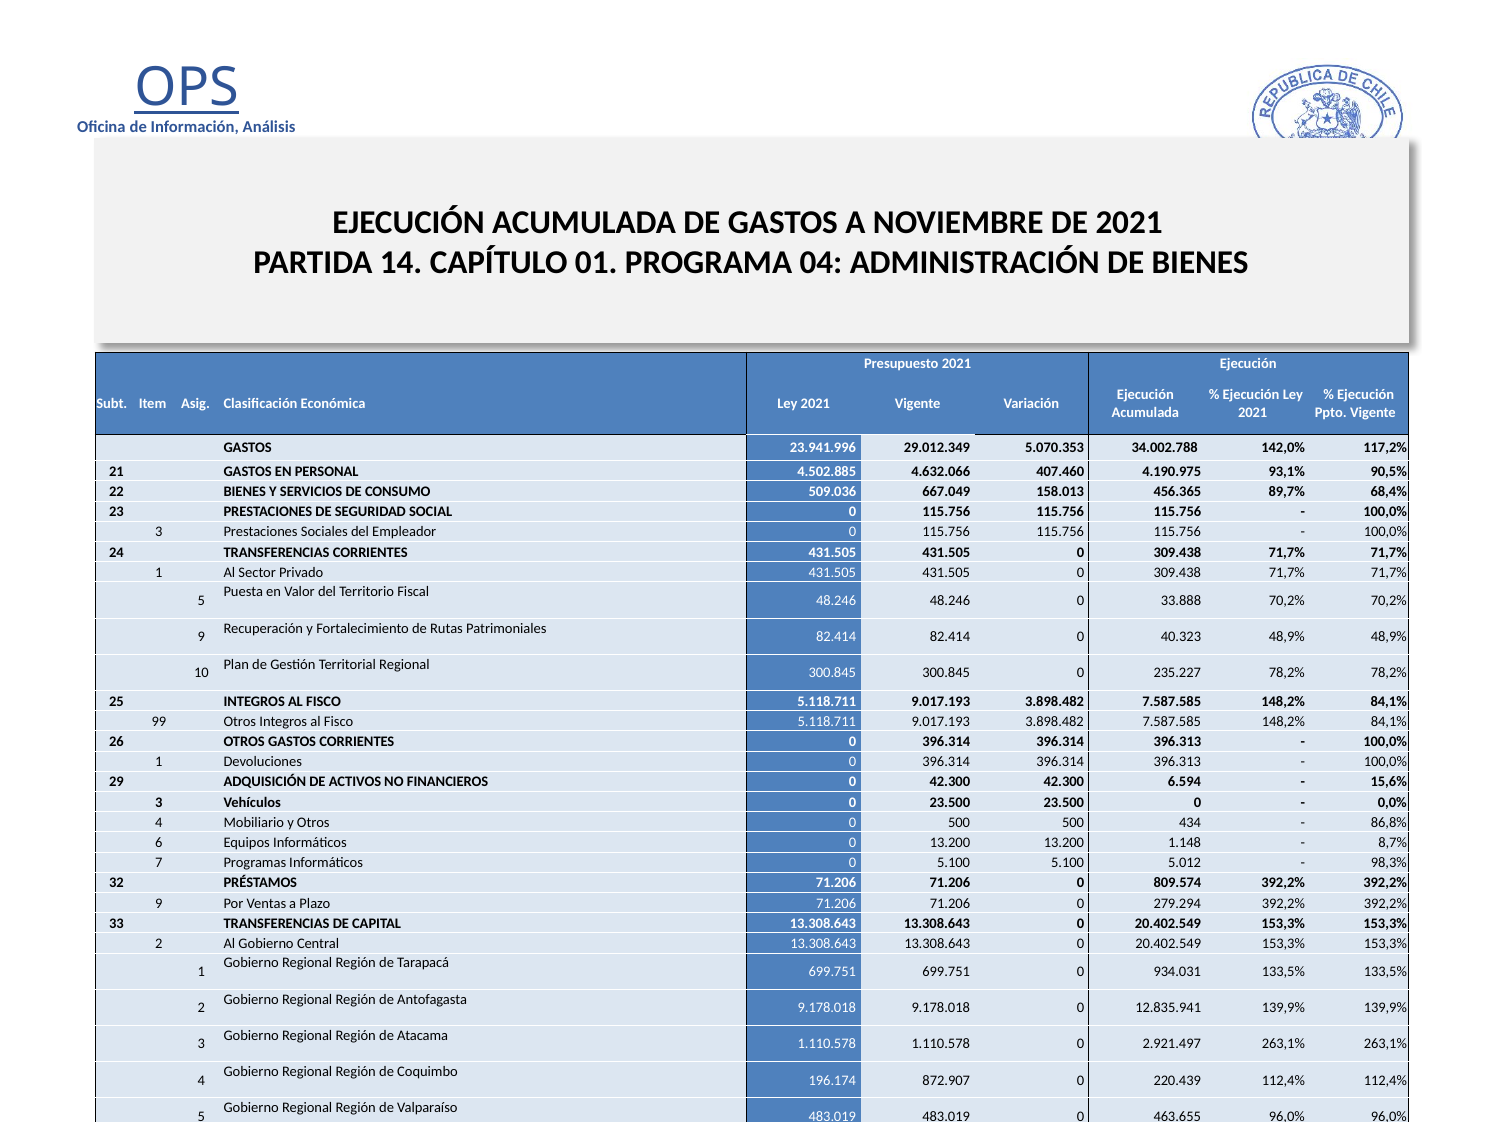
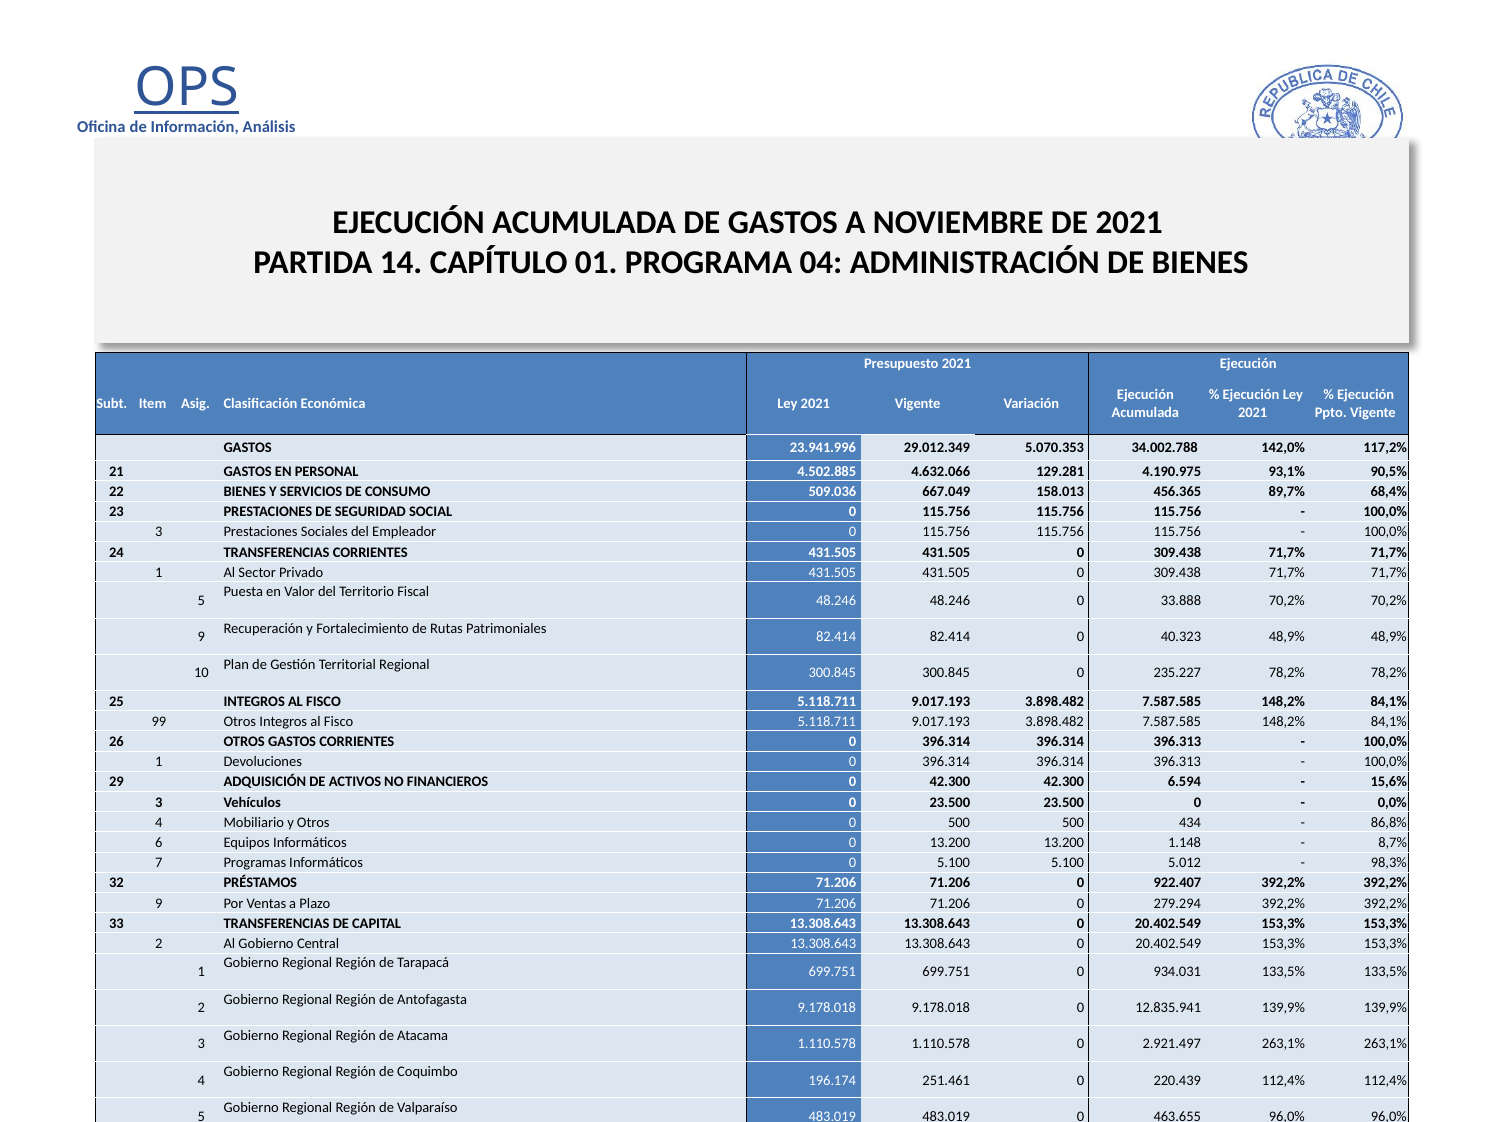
407.460: 407.460 -> 129.281 (1060, 472)
809.574: 809.574 -> 922.407 (1177, 883)
872.907: 872.907 -> 251.461 (946, 1080)
